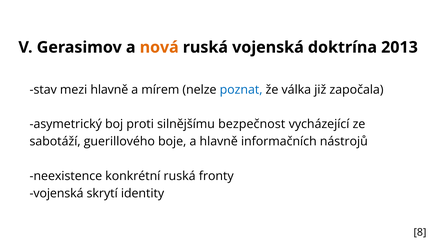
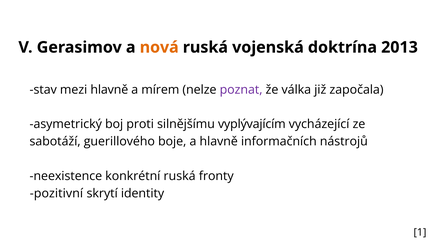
poznat colour: blue -> purple (241, 90)
bezpečnost: bezpečnost -> vyplývajícím (252, 124)
vojenská: vojenská -> pozitivní (56, 194)
8: 8 -> 1 (420, 233)
